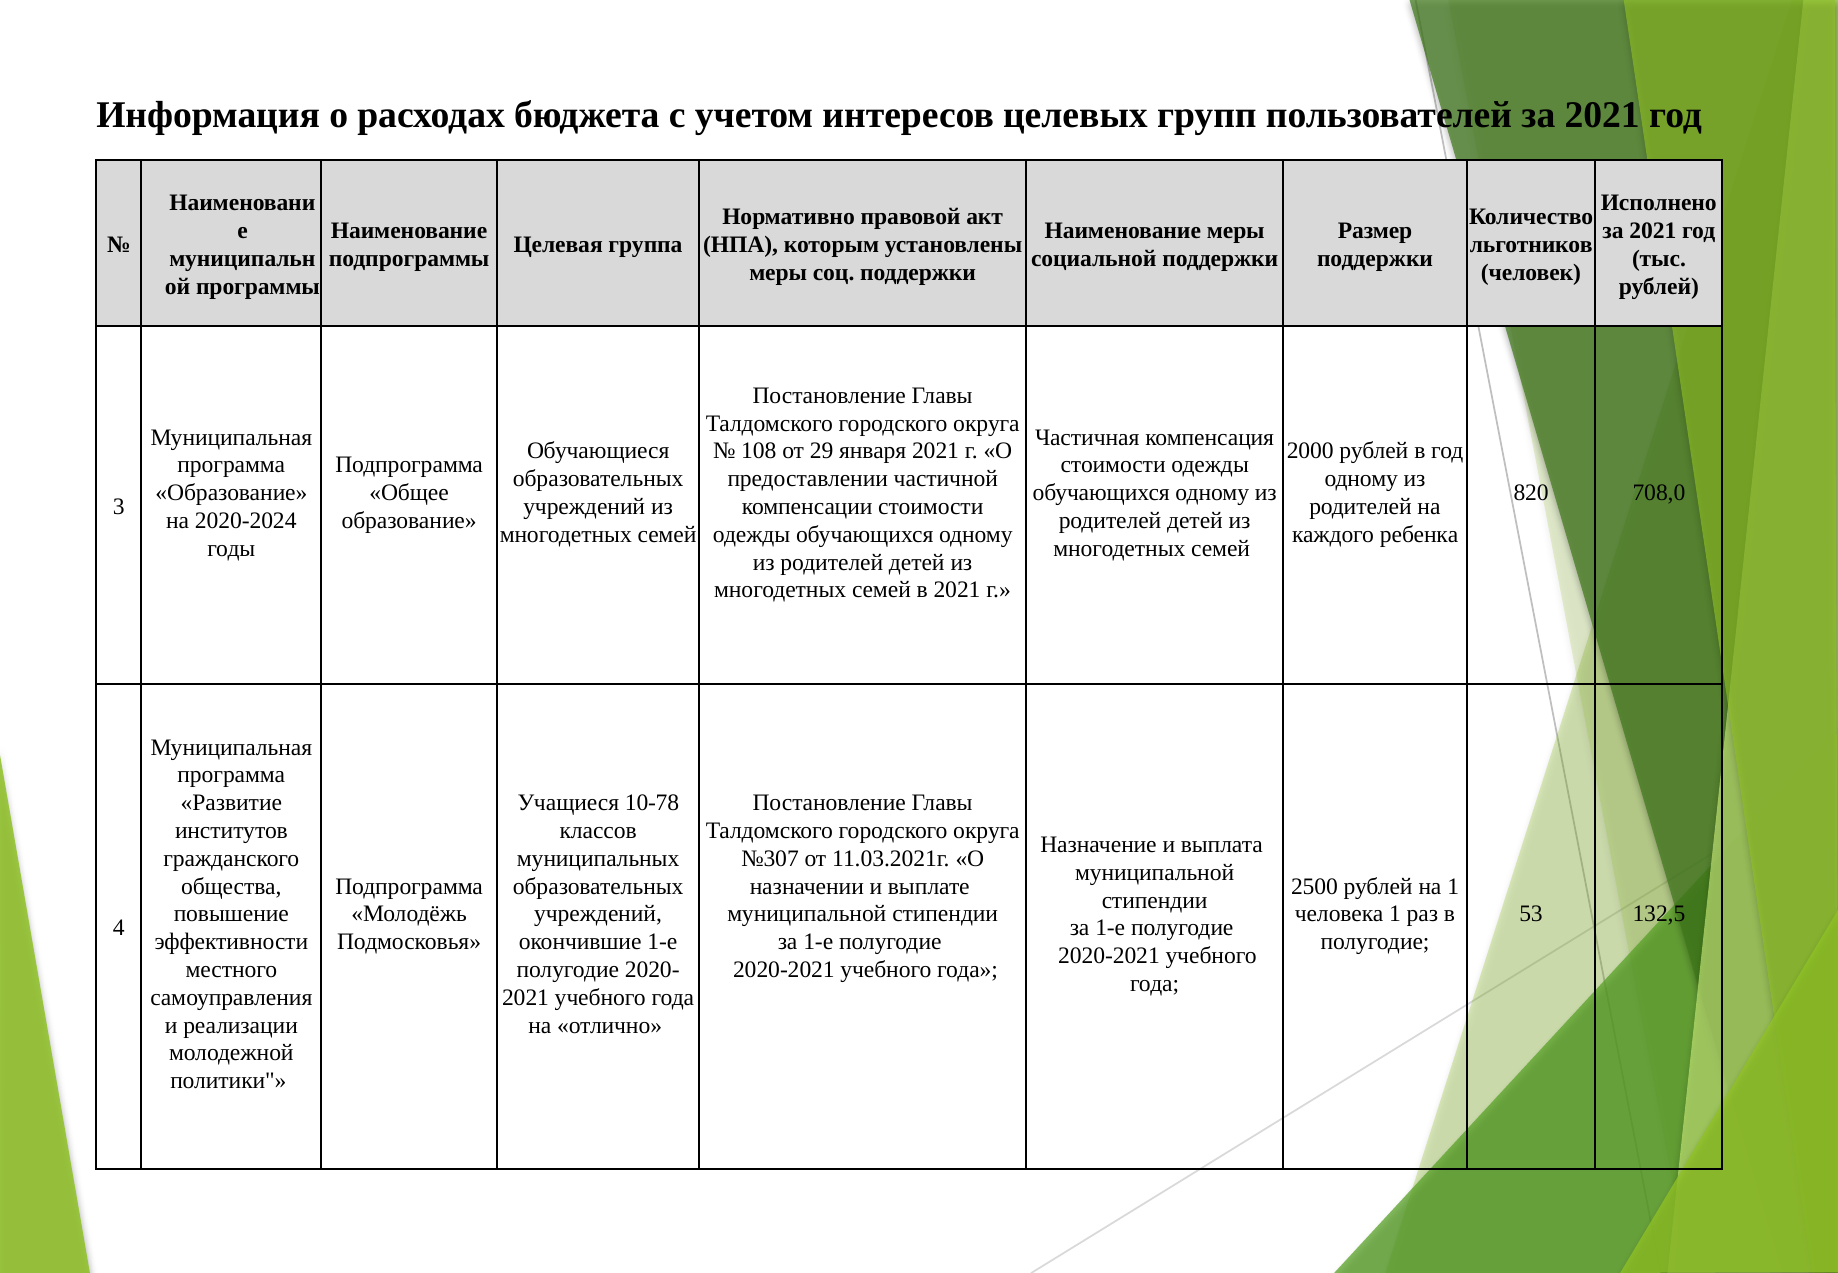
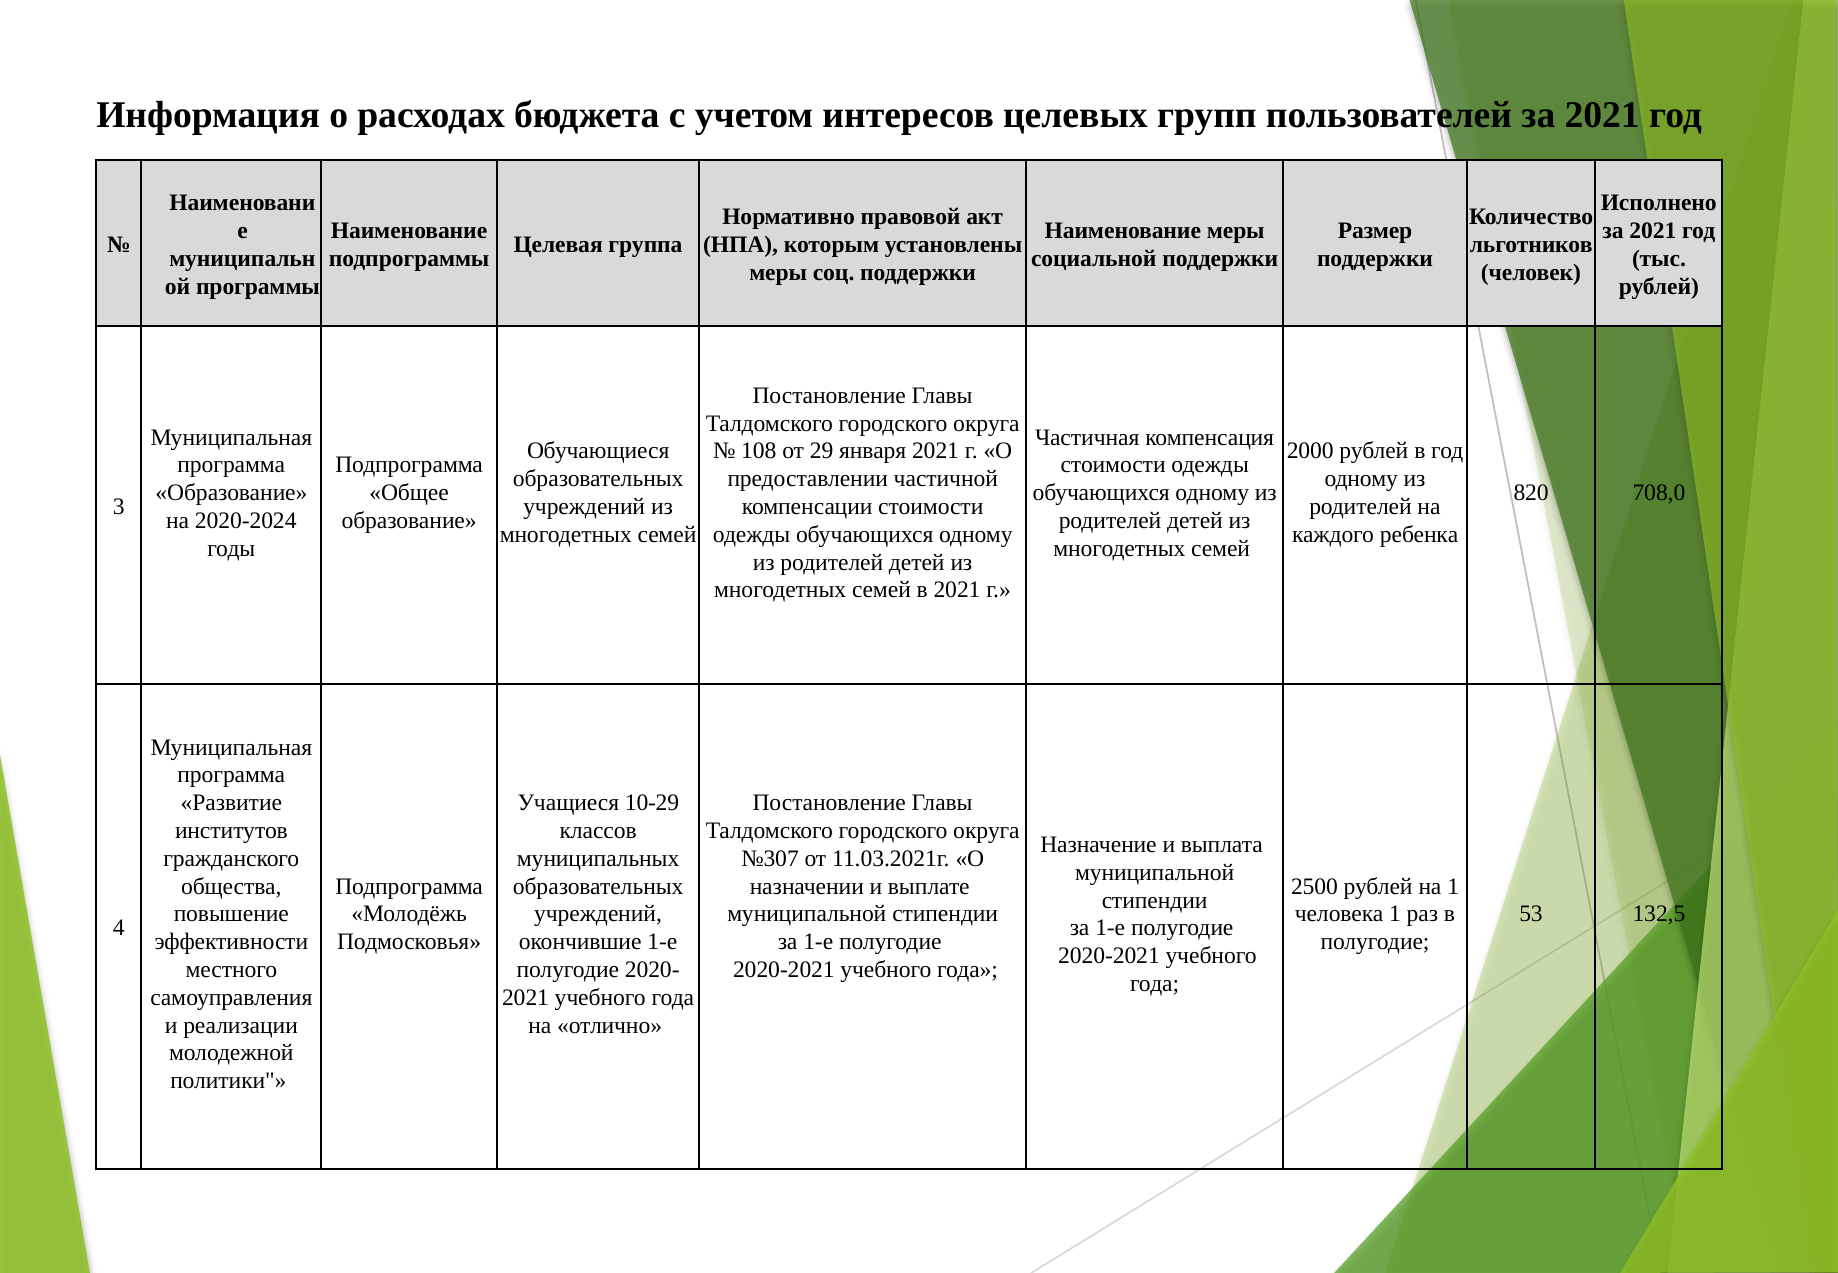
10-78: 10-78 -> 10-29 (652, 803)
